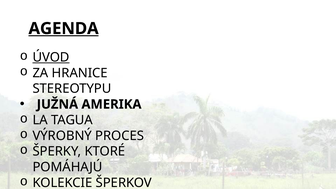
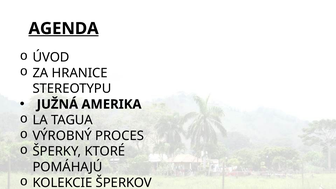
ÚVOD underline: present -> none (51, 57)
